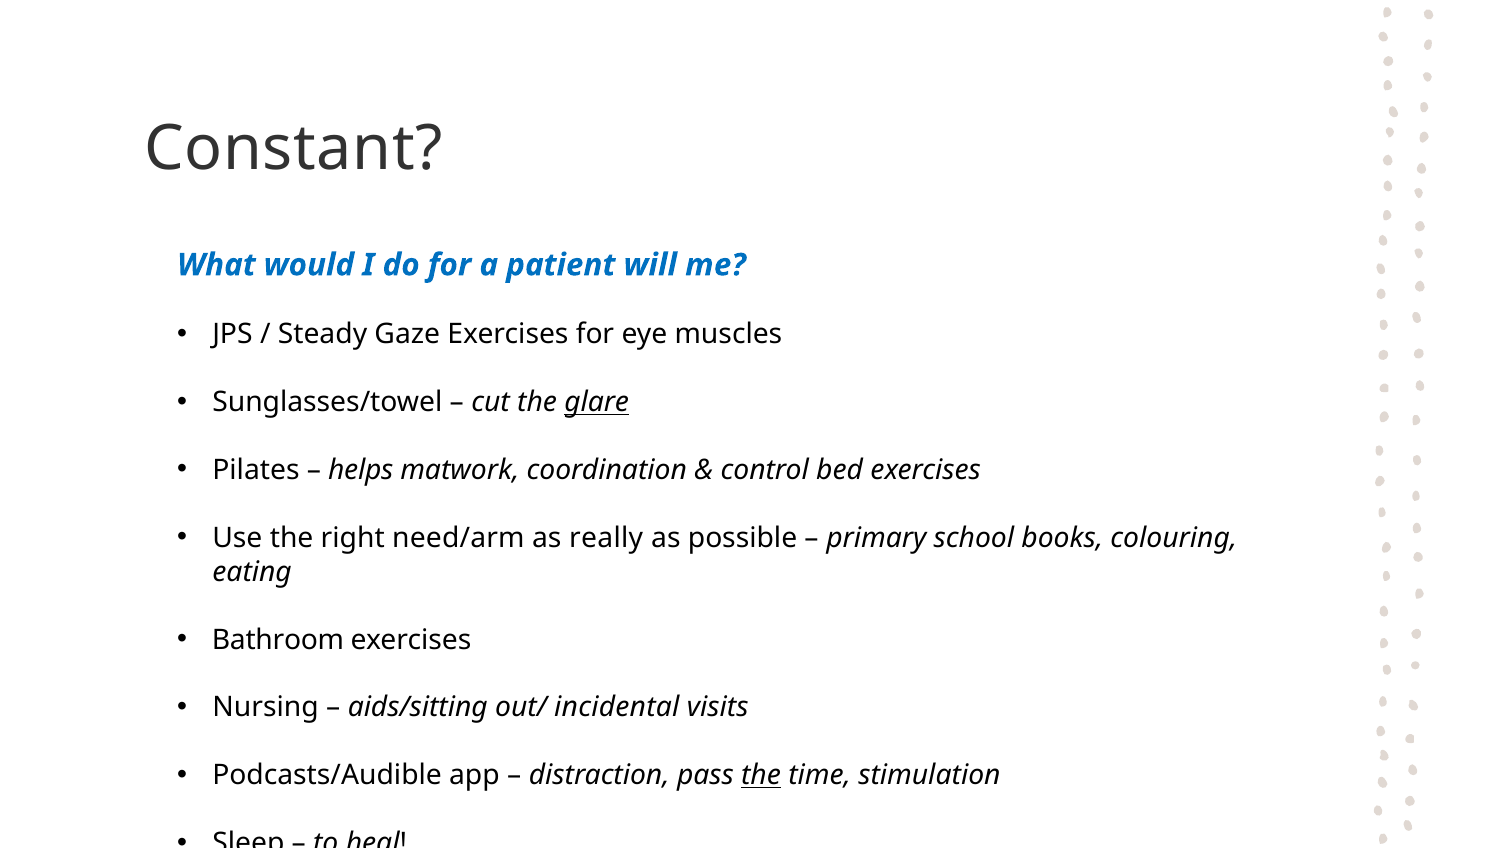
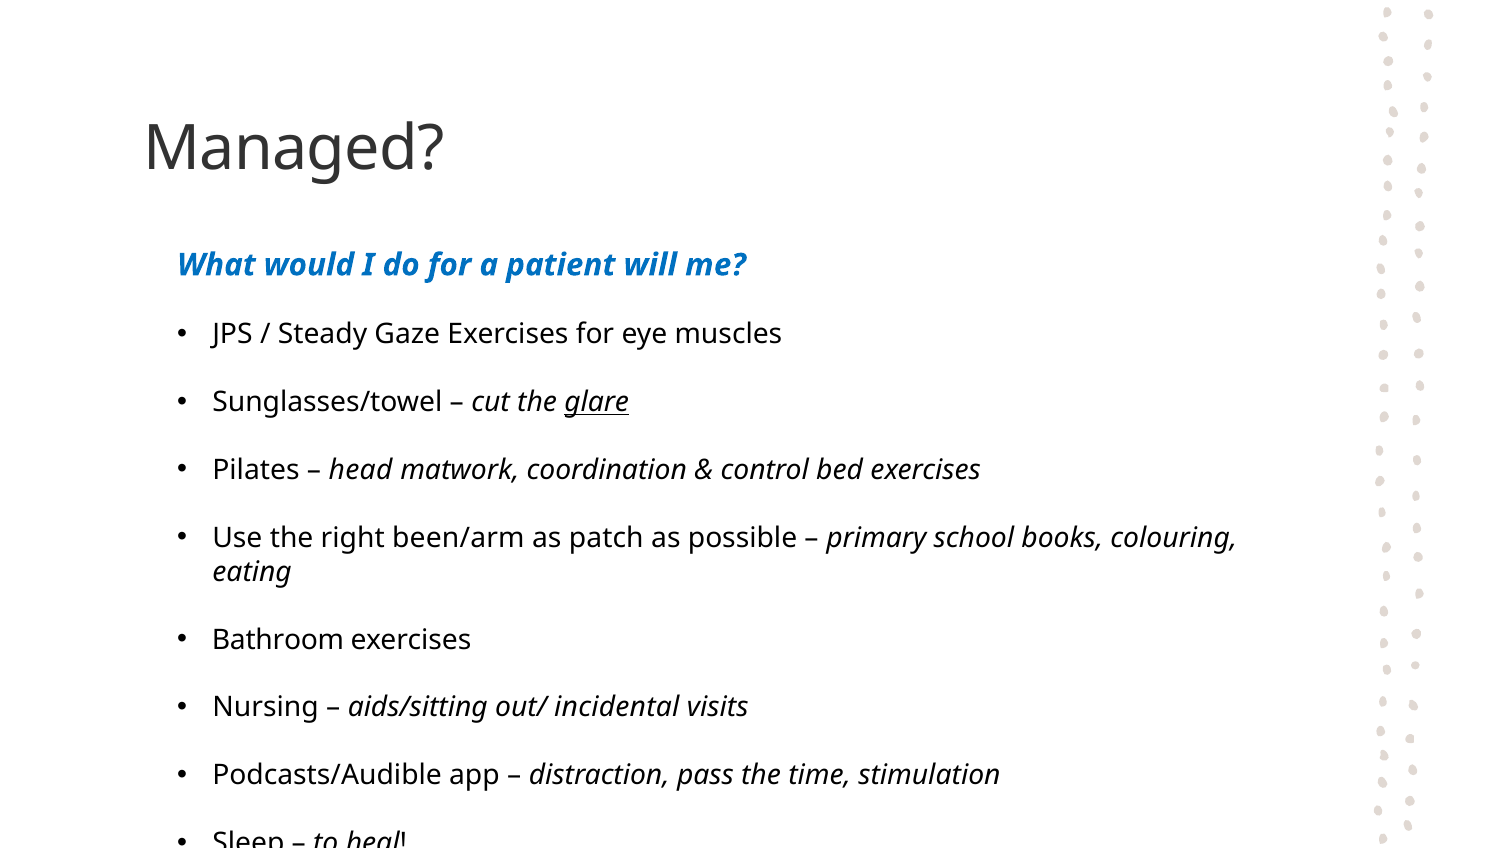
Constant: Constant -> Managed (294, 149)
helps: helps -> head (360, 470)
need/arm: need/arm -> been/arm (458, 538)
really: really -> patch (606, 538)
the underline: present -> none (761, 776)
